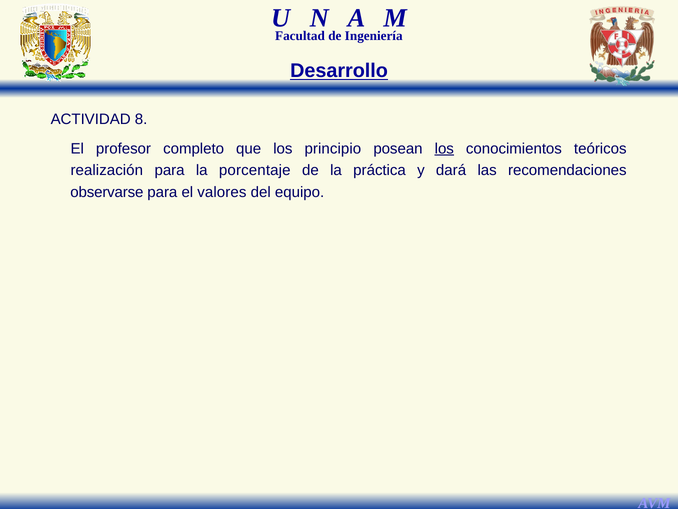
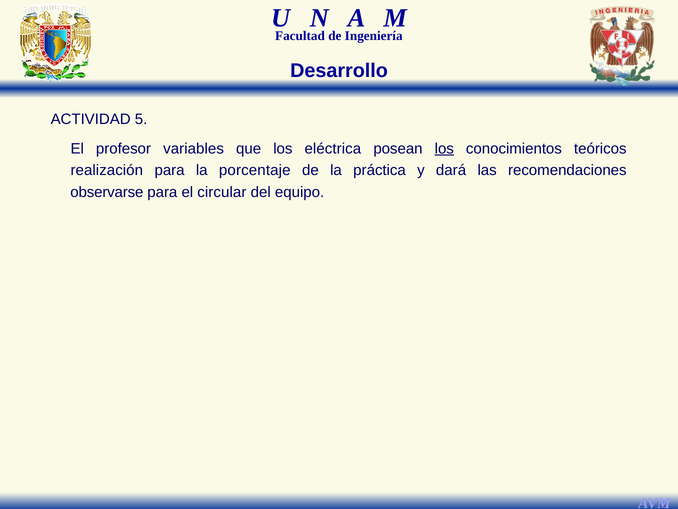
Desarrollo underline: present -> none (339, 71)
8: 8 -> 5 (141, 119)
completo: completo -> variables (194, 149)
principio: principio -> eléctrica (333, 149)
valores: valores -> circular (222, 192)
